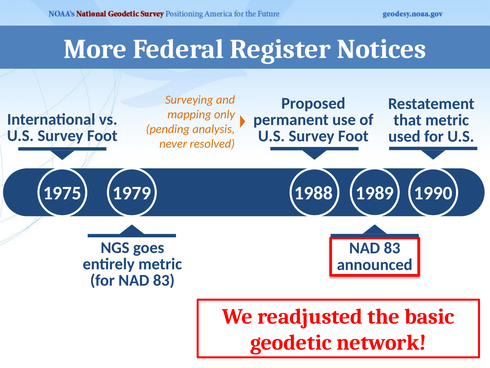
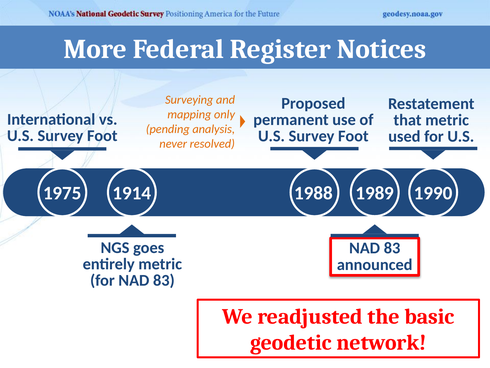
1979: 1979 -> 1914 (132, 193)
